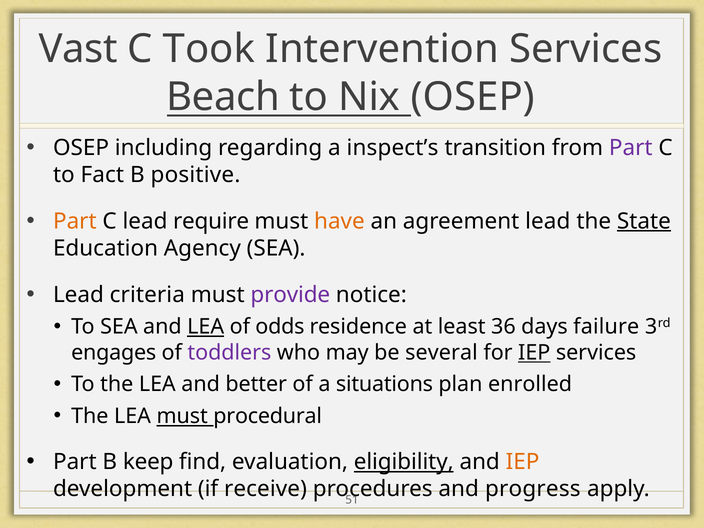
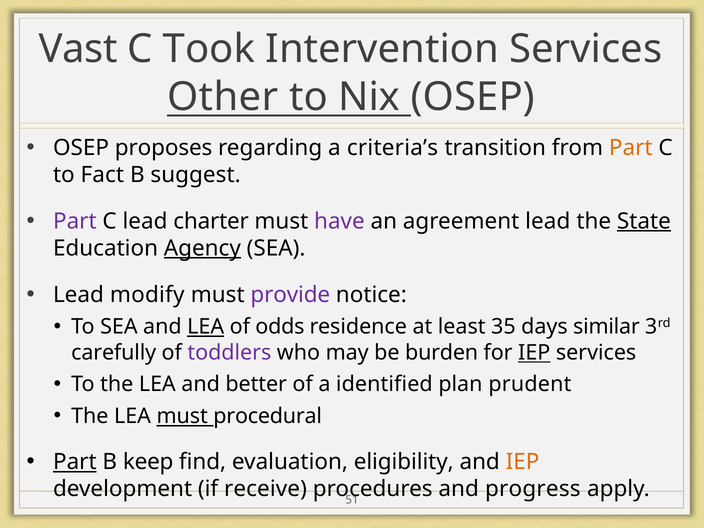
Beach: Beach -> Other (223, 97)
including: including -> proposes (164, 148)
inspect’s: inspect’s -> criteria’s (392, 148)
Part colour: purple -> orange (631, 148)
positive: positive -> suggest (196, 175)
Part colour: orange -> purple (75, 221)
require: require -> charter (211, 221)
have colour: orange -> purple (339, 221)
Agency underline: none -> present (202, 248)
criteria: criteria -> modify (147, 295)
36: 36 -> 35 (503, 327)
failure: failure -> similar (606, 327)
engages: engages -> carefully (114, 353)
several: several -> burden (442, 353)
situations: situations -> identified (384, 384)
enrolled: enrolled -> prudent (530, 384)
Part underline: none -> present (75, 462)
eligibility underline: present -> none (404, 462)
